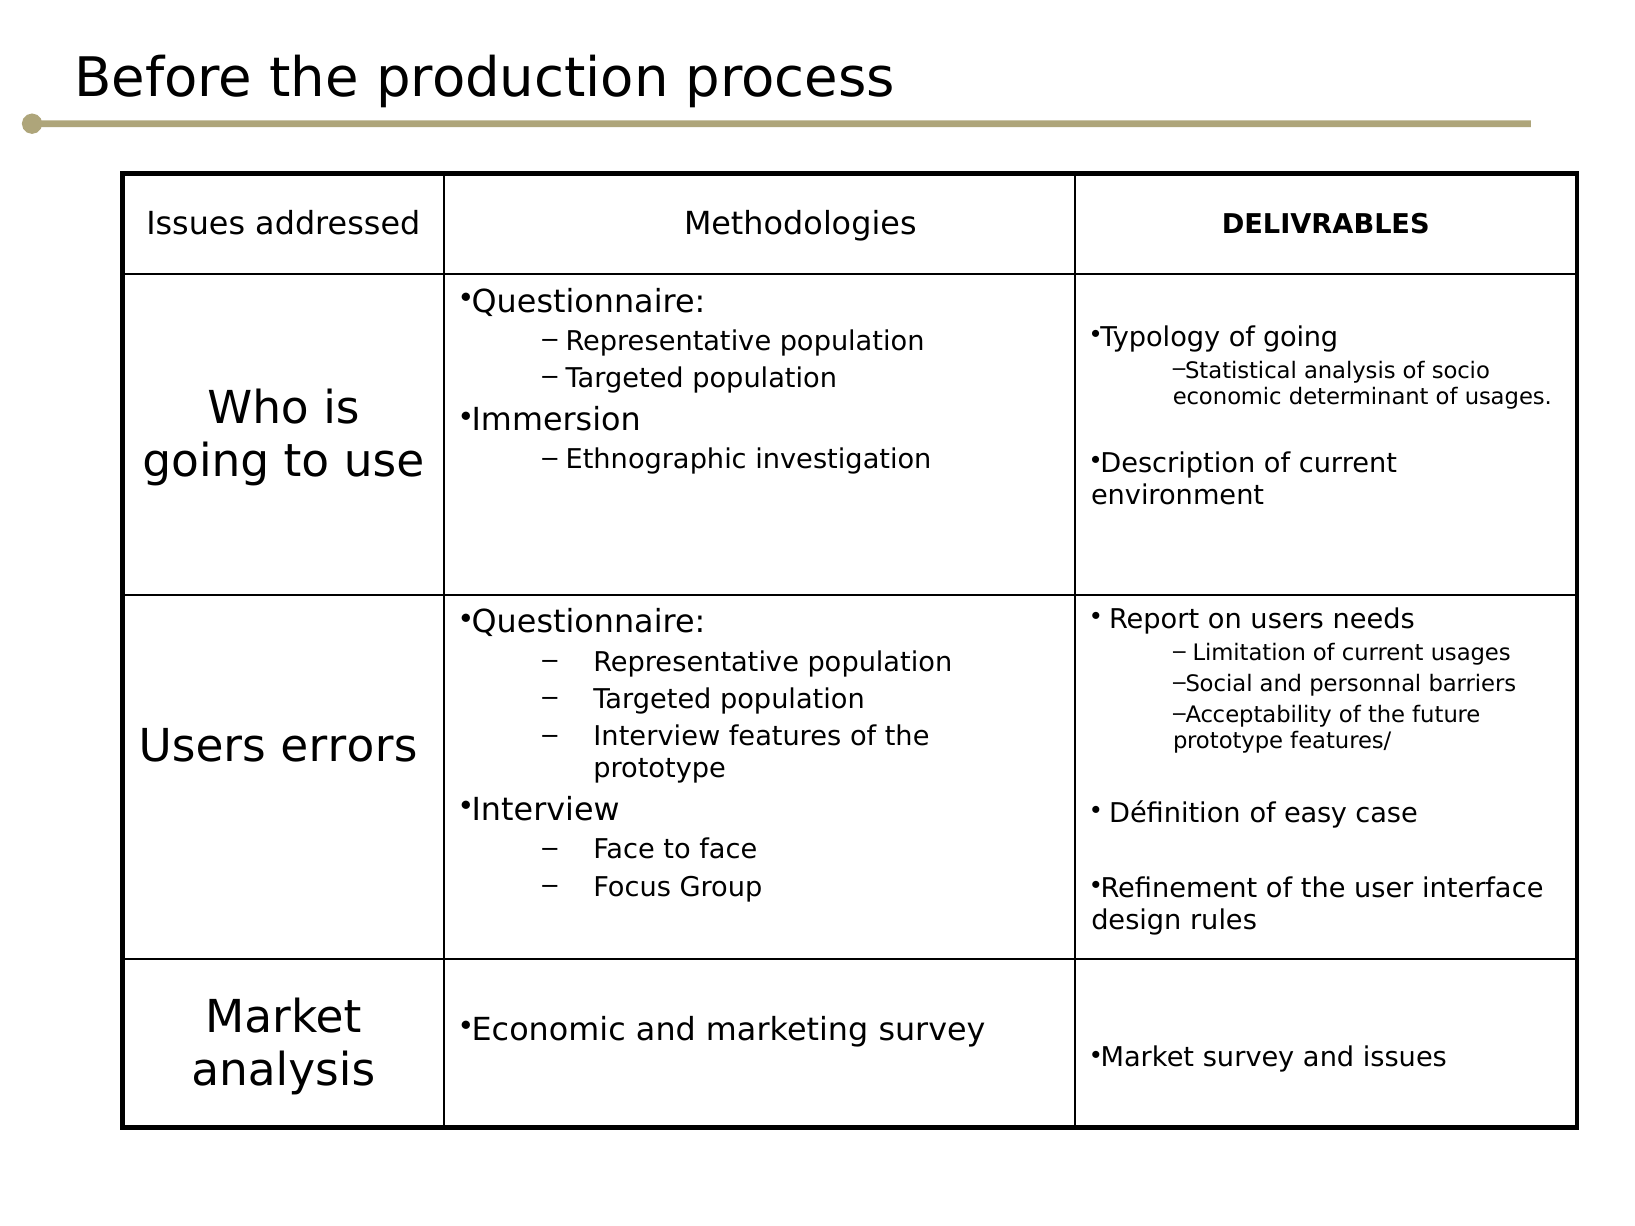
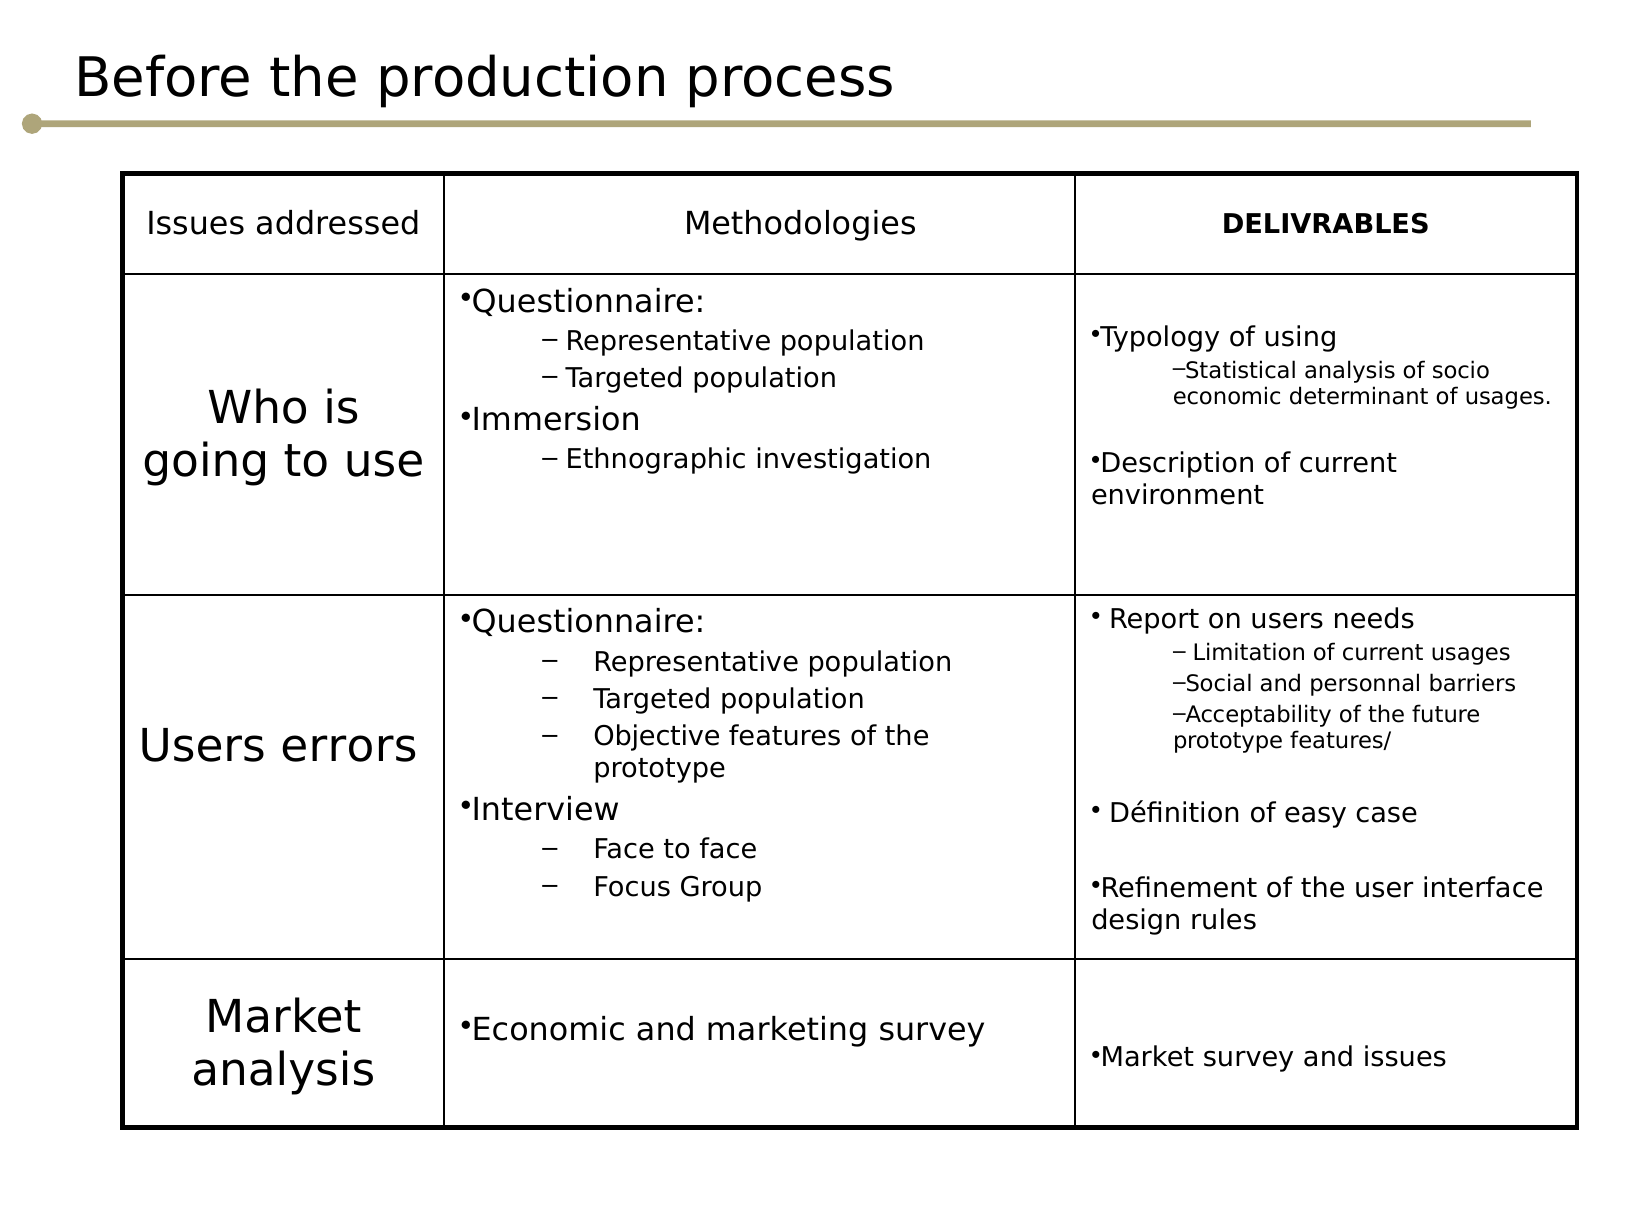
of going: going -> using (1301, 337)
Interview: Interview -> Objective (657, 737)
